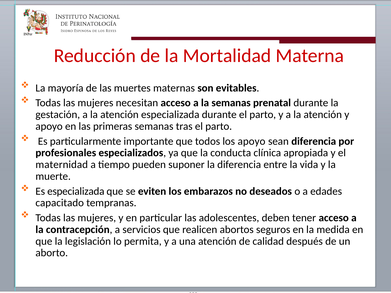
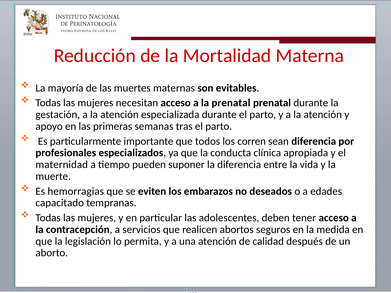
la semanas: semanas -> prenatal (231, 103)
los apoyo: apoyo -> corren (252, 141)
Es especializada: especializada -> hemorragias (76, 191)
